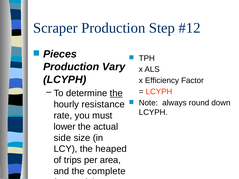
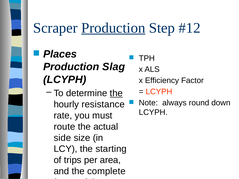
Production underline: none -> present (113, 28)
Pieces: Pieces -> Places (60, 54)
Vary: Vary -> Slag (114, 67)
lower: lower -> route (64, 127)
heaped: heaped -> starting (111, 149)
